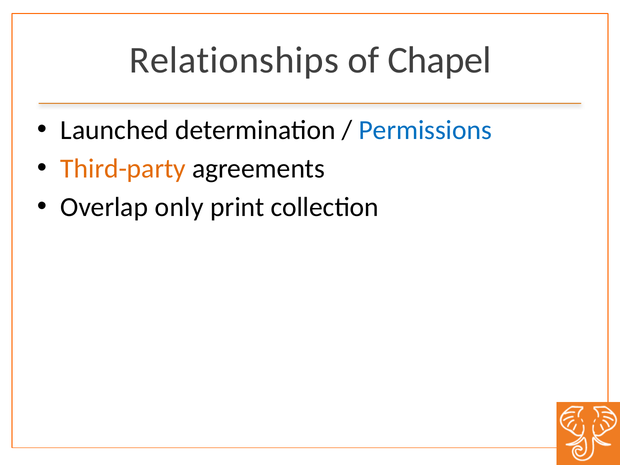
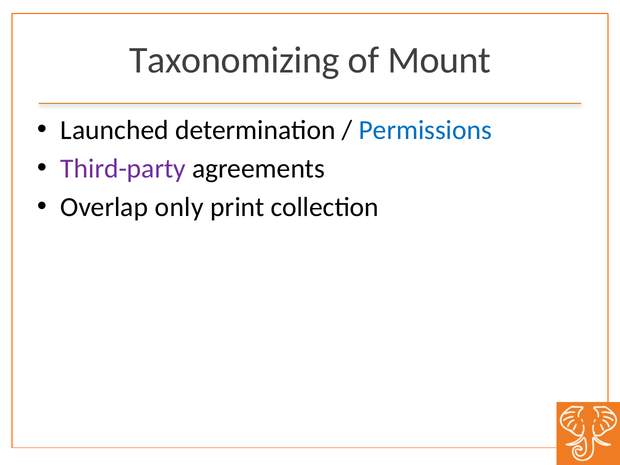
Relationships: Relationships -> Taxonomizing (234, 60)
Chapel: Chapel -> Mount (439, 60)
Third-party colour: orange -> purple (123, 169)
